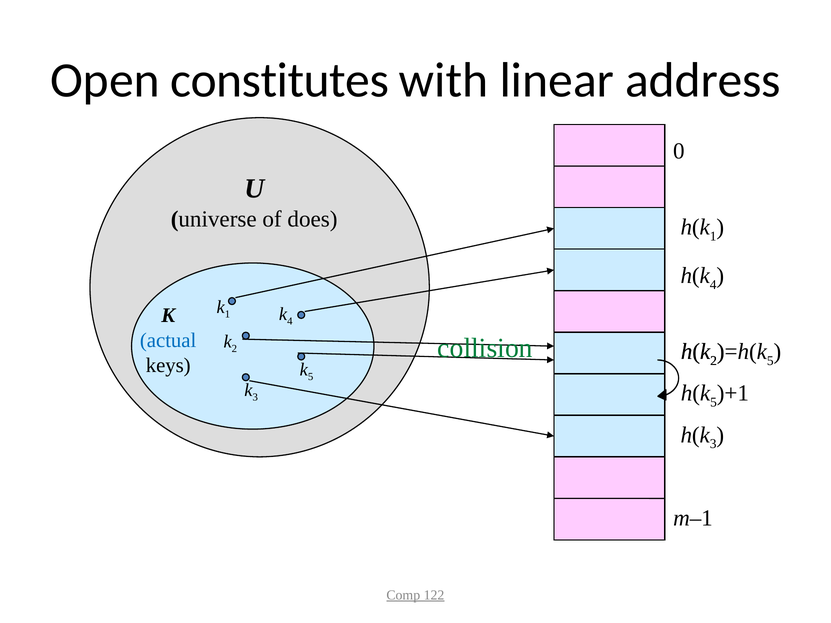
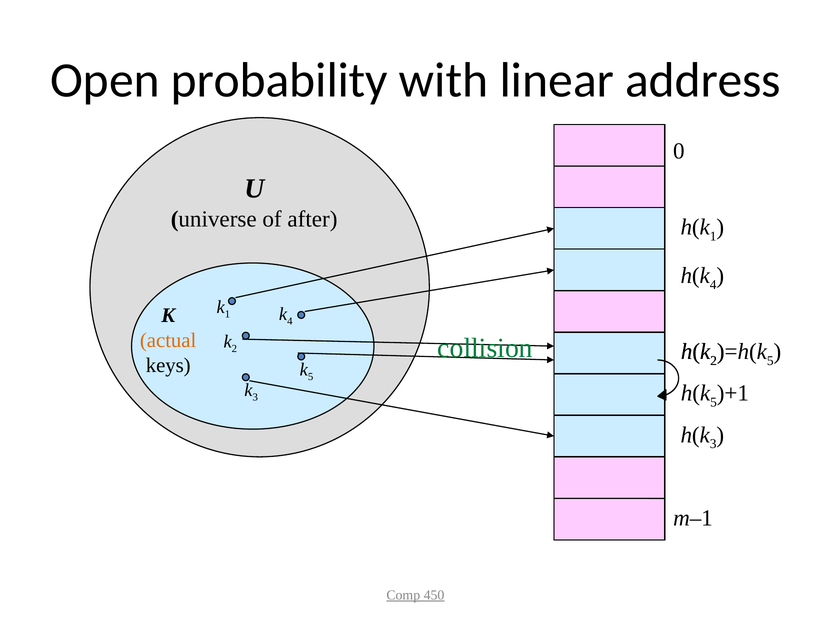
constitutes: constitutes -> probability (279, 80)
does: does -> after (312, 219)
actual colour: blue -> orange (168, 341)
122: 122 -> 450 (434, 595)
